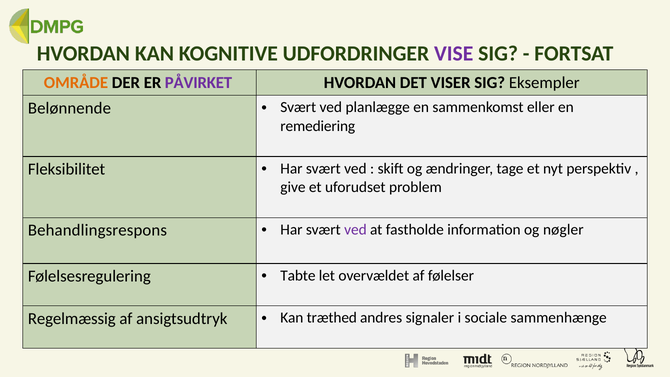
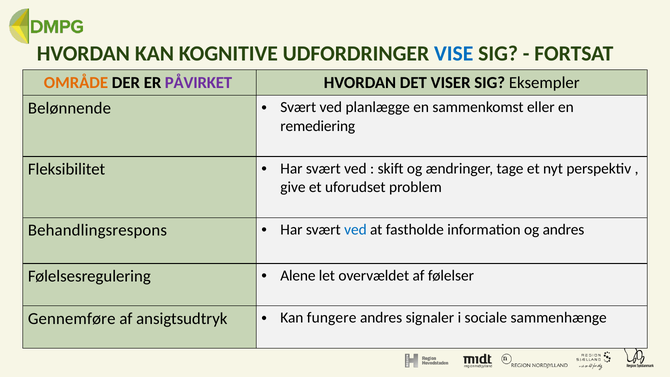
VISE colour: purple -> blue (454, 53)
ved colour: purple -> blue (355, 230)
og nøgler: nøgler -> andres (564, 230)
Tabte: Tabte -> Alene (298, 275)
Regelmæssig: Regelmæssig -> Gennemføre (72, 319)
træthed: træthed -> fungere (332, 318)
